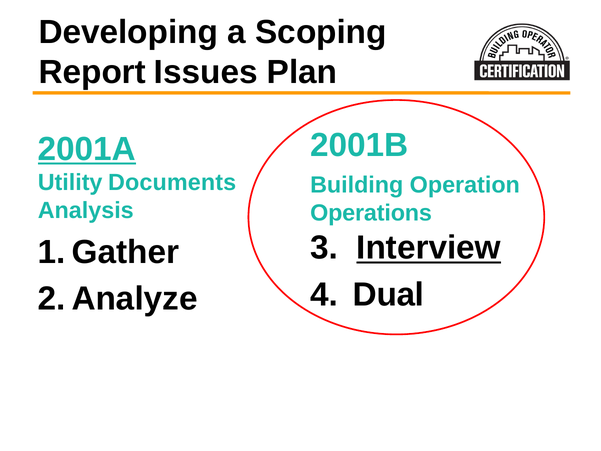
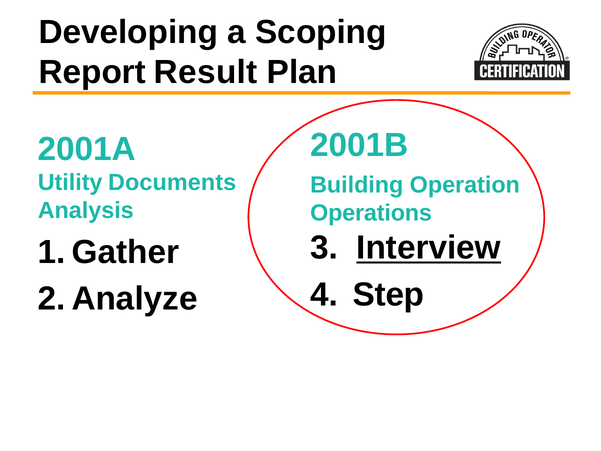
Issues: Issues -> Result (206, 72)
2001A underline: present -> none (87, 149)
Dual: Dual -> Step (388, 295)
